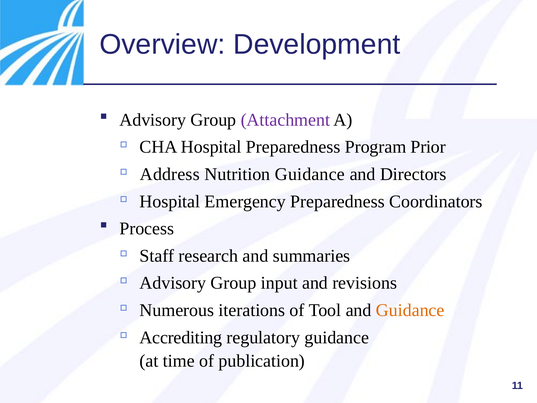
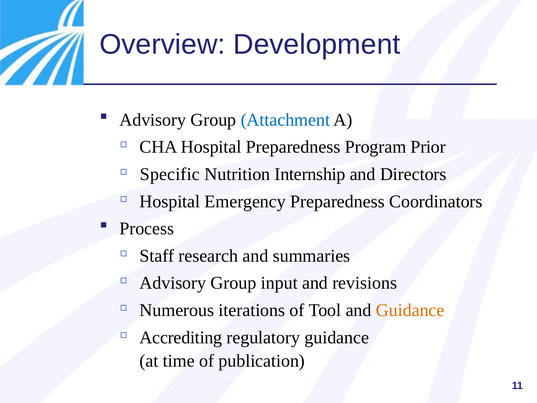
Attachment colour: purple -> blue (285, 120)
Address: Address -> Specific (170, 174)
Nutrition Guidance: Guidance -> Internship (310, 174)
